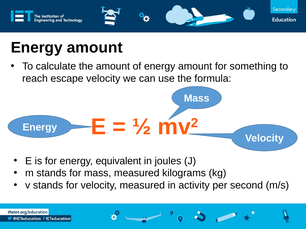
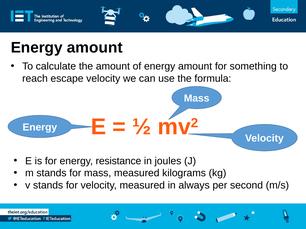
equivalent: equivalent -> resistance (118, 161)
activity: activity -> always (194, 186)
